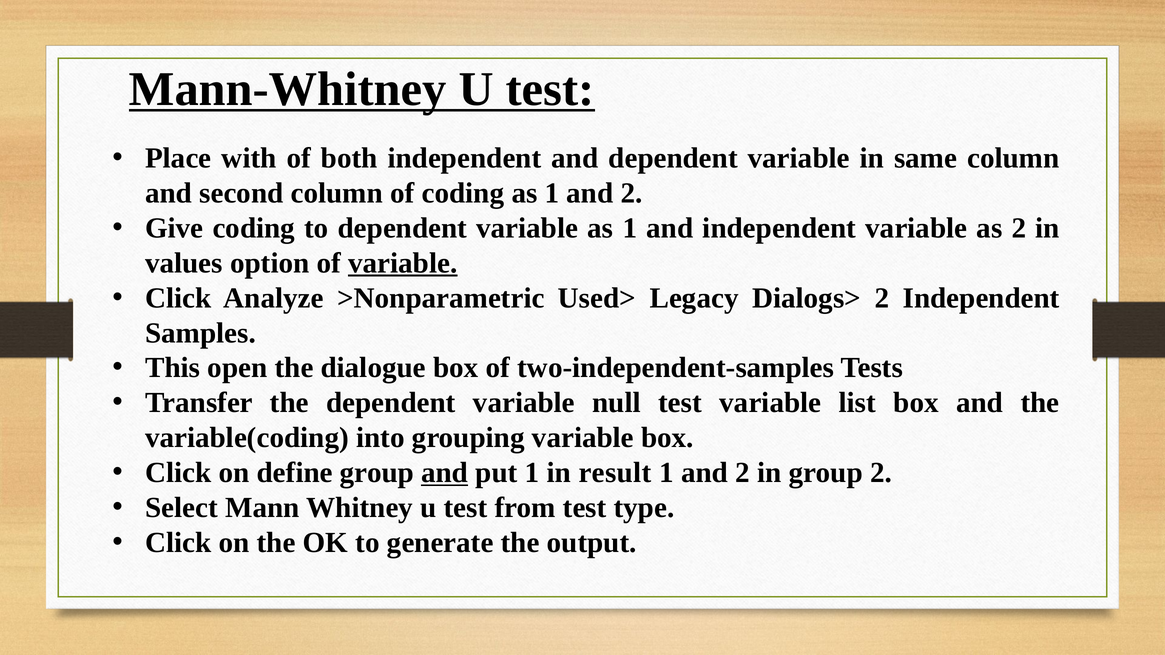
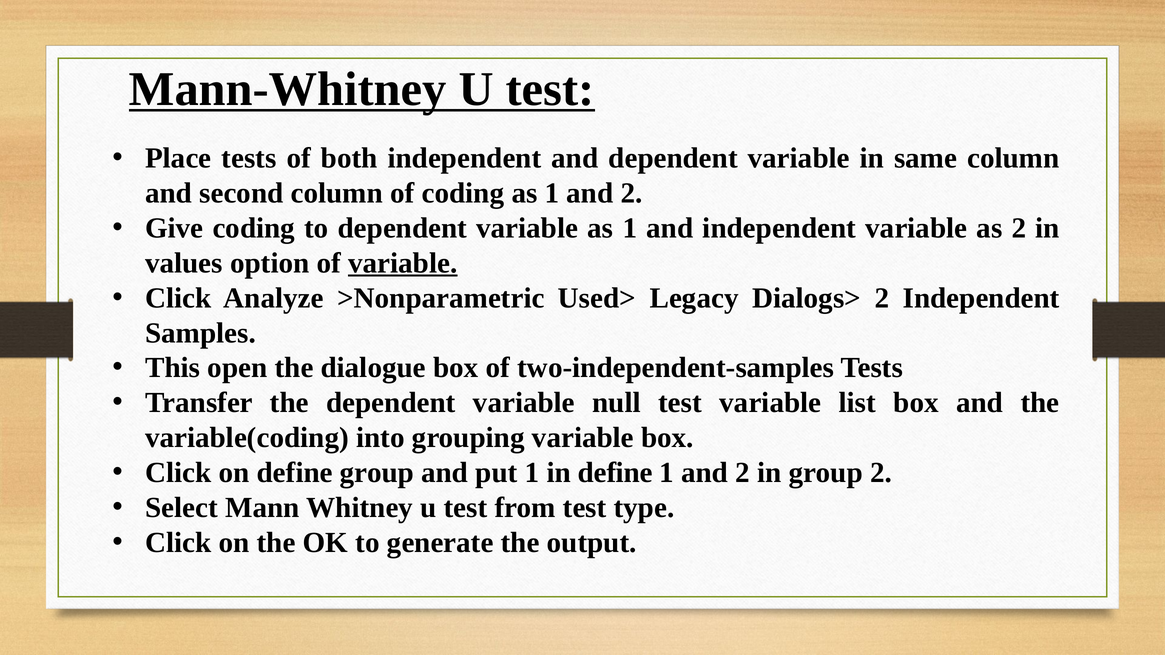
Place with: with -> tests (249, 158)
and underline: present -> none (445, 473)
in result: result -> define (615, 473)
